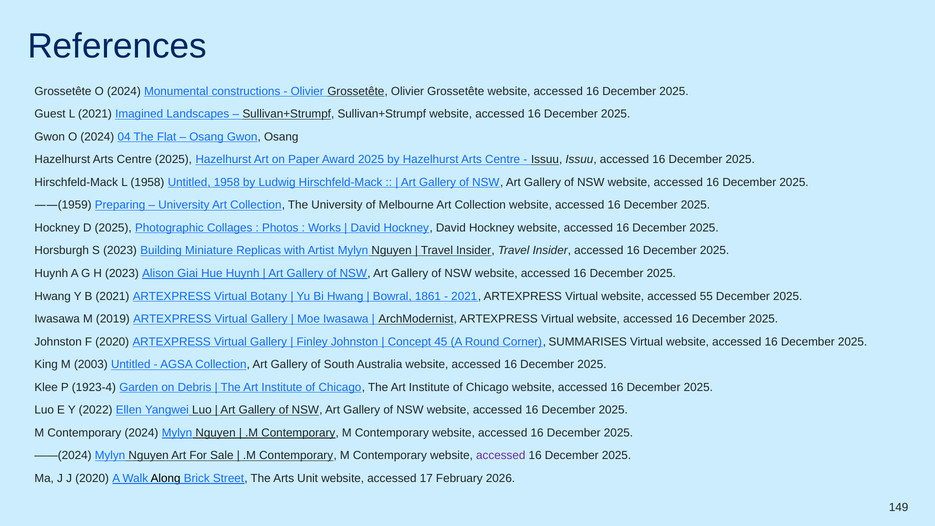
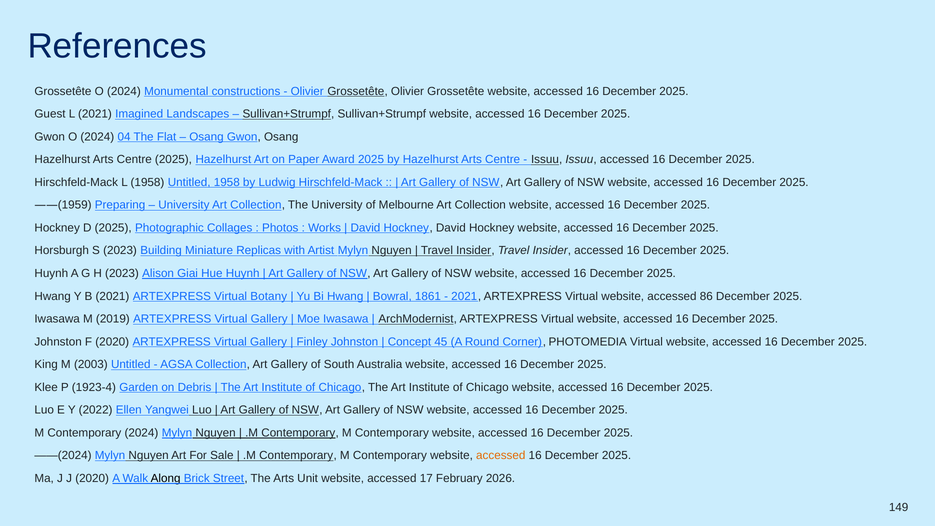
55: 55 -> 86 (706, 296)
SUMMARISES: SUMMARISES -> PHOTOMEDIA (588, 342)
accessed colour: purple -> orange (501, 456)
